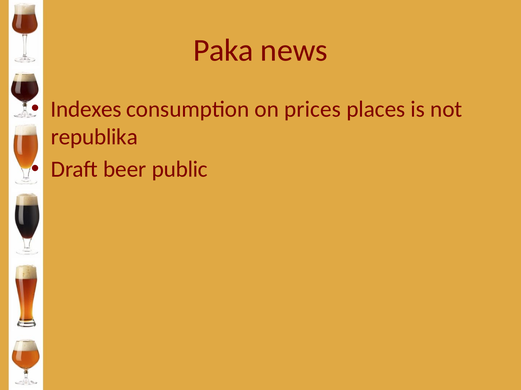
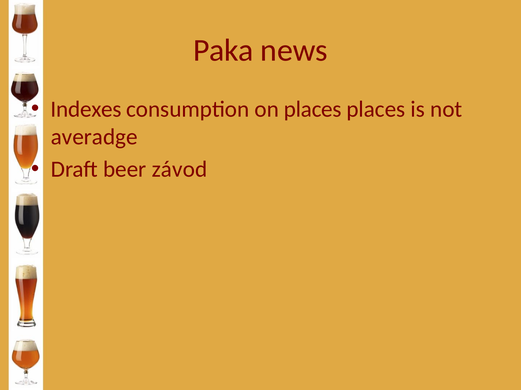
on prices: prices -> places (313, 109)
republika: republika -> averadge (94, 137)
public: public -> závod (180, 170)
